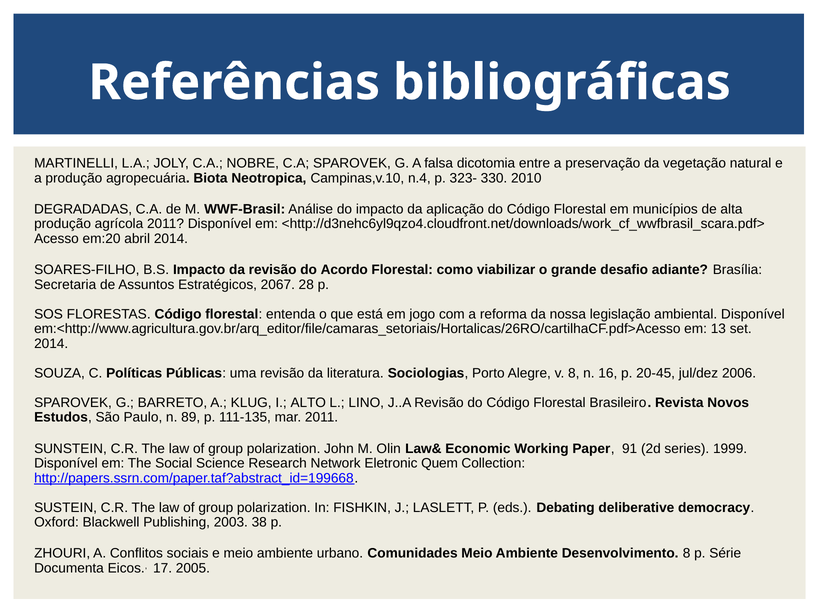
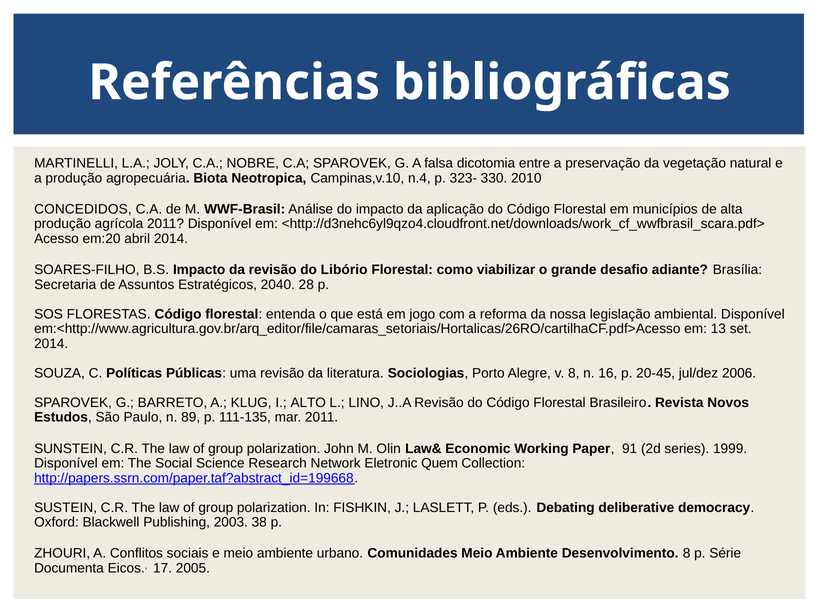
DEGRADADAS: DEGRADADAS -> CONCEDIDOS (83, 209)
Acordo: Acordo -> Libório (344, 270)
2067: 2067 -> 2040 (278, 285)
